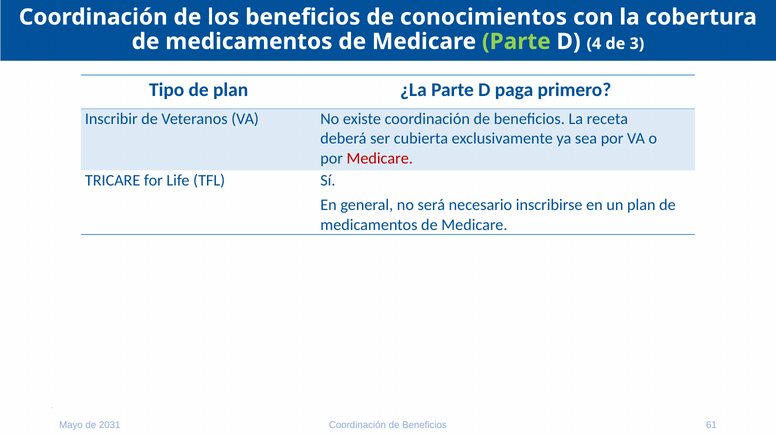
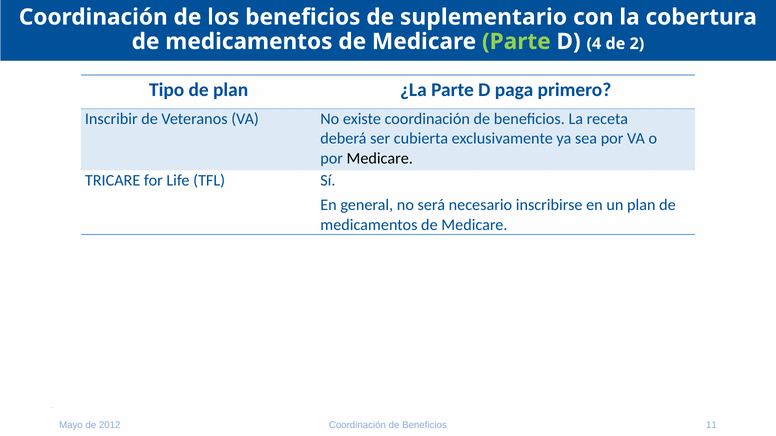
conocimientos: conocimientos -> suplementario (484, 17)
3: 3 -> 2 (637, 44)
Medicare colour: red -> black (380, 158)
2031: 2031 -> 2012 (110, 426)
61: 61 -> 11 (711, 426)
